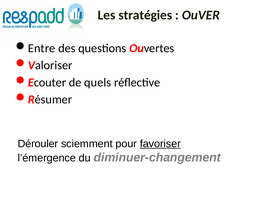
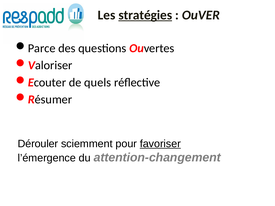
stratégies underline: none -> present (145, 15)
Entre: Entre -> Parce (42, 48)
diminuer-changement: diminuer-changement -> attention-changement (157, 158)
